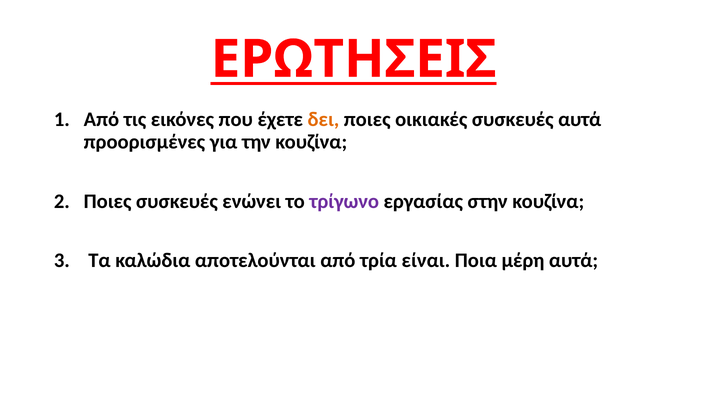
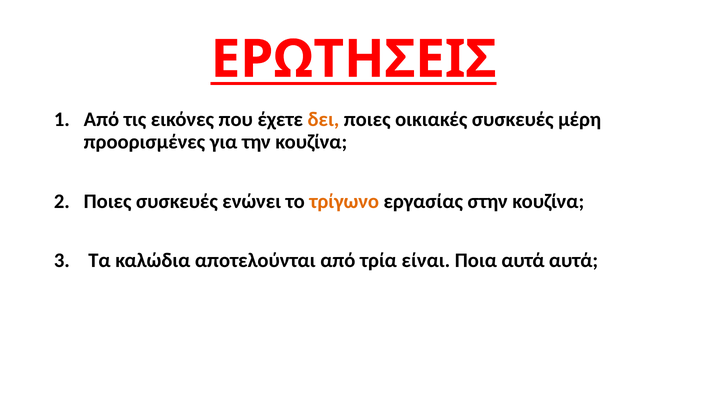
συσκευές αυτά: αυτά -> μέρη (580, 120)
τρίγωνο colour: purple -> orange (344, 201)
Ποια μέρη: μέρη -> αυτά (523, 260)
